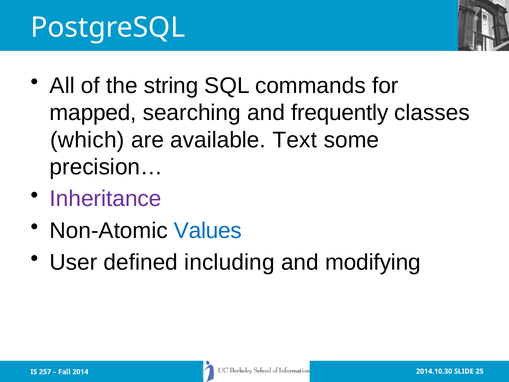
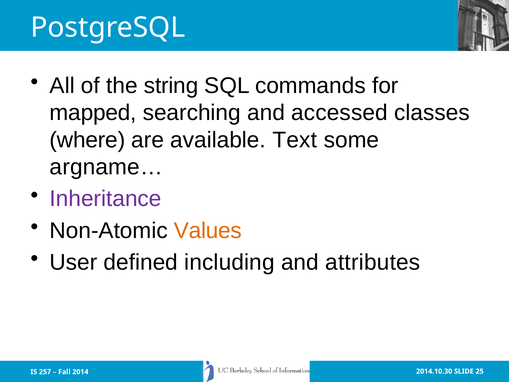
frequently: frequently -> accessed (340, 113)
which: which -> where (87, 140)
precision…: precision… -> argname… (106, 167)
Values colour: blue -> orange (208, 230)
modifying: modifying -> attributes (373, 262)
